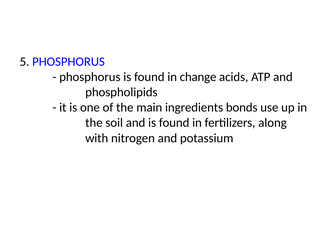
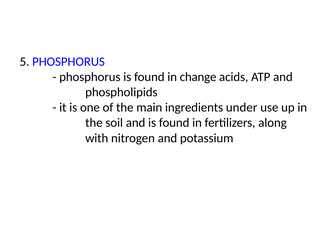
bonds: bonds -> under (242, 107)
